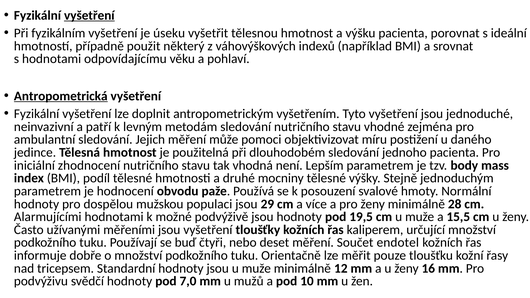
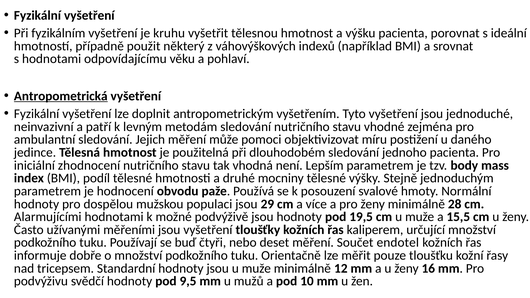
vyšetření underline: present -> none (89, 15)
úseku: úseku -> kruhu (169, 33)
7,0: 7,0 -> 9,5 (188, 281)
